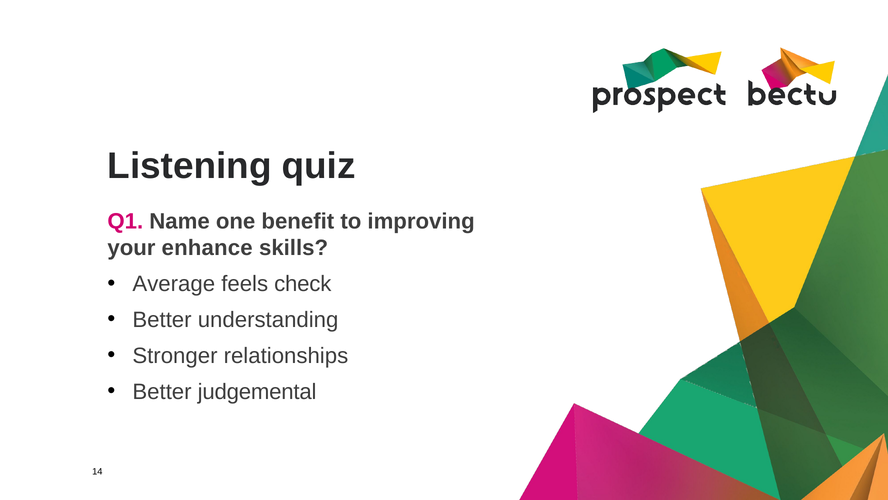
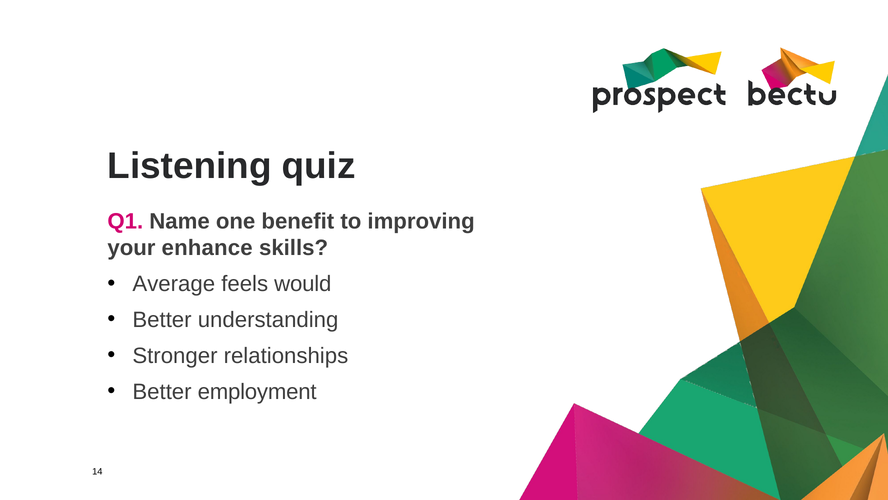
check: check -> would (303, 284)
judgemental: judgemental -> employment (257, 391)
